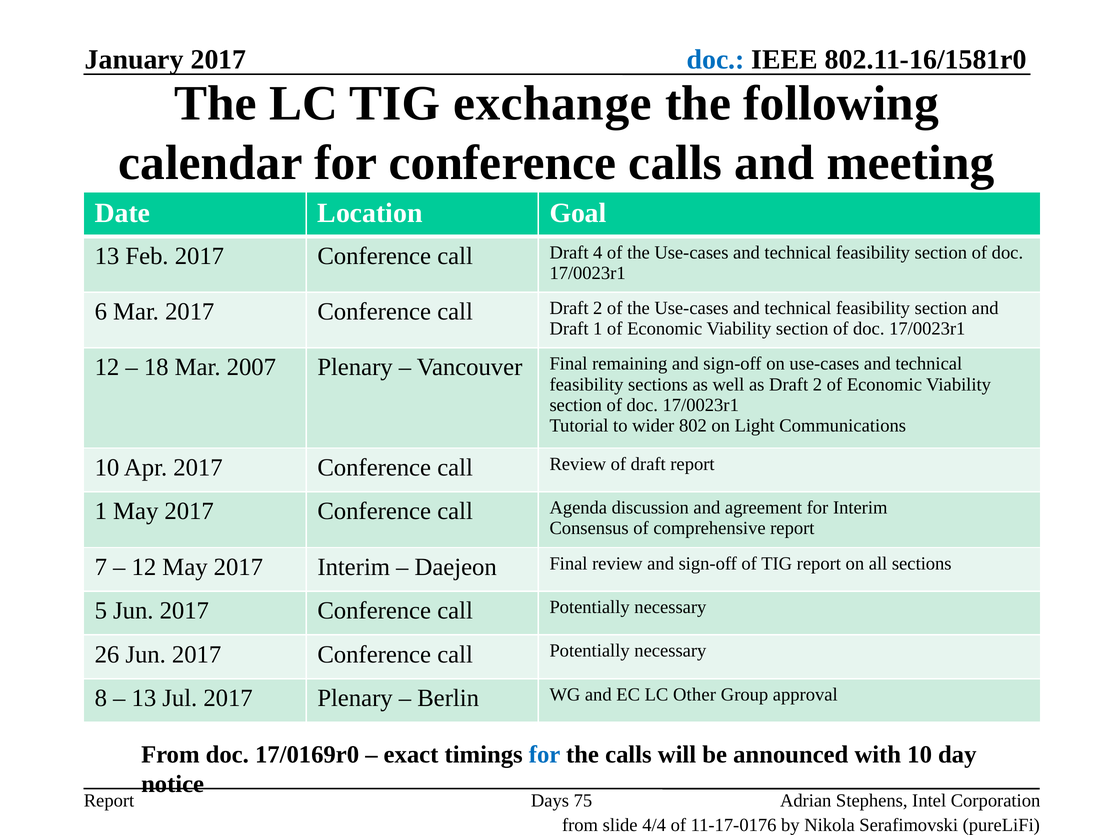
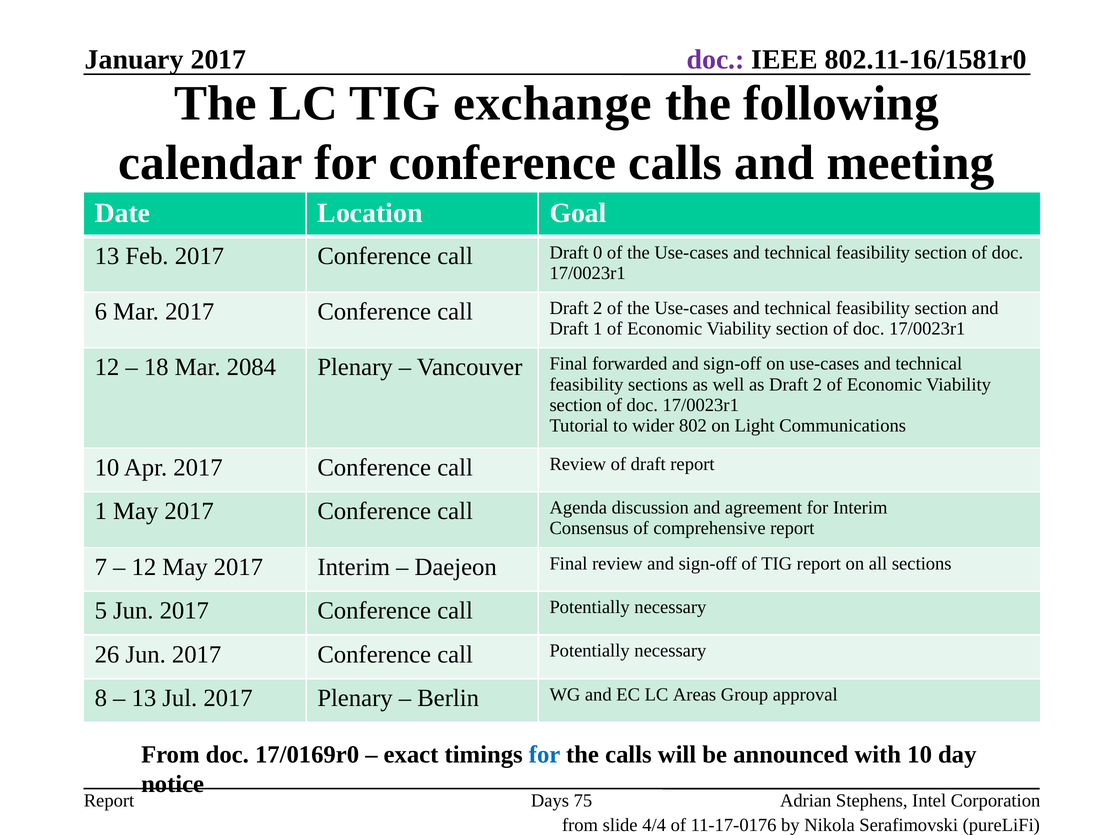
doc colour: blue -> purple (716, 59)
4: 4 -> 0 (598, 253)
2007: 2007 -> 2084 (251, 368)
remaining: remaining -> forwarded (630, 364)
Other: Other -> Areas (695, 695)
